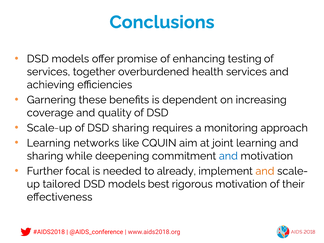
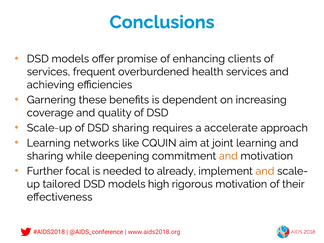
testing: testing -> clients (245, 59)
together: together -> frequent (94, 72)
monitoring: monitoring -> accelerate (231, 128)
and colour: blue -> orange (228, 156)
best: best -> high (159, 184)
